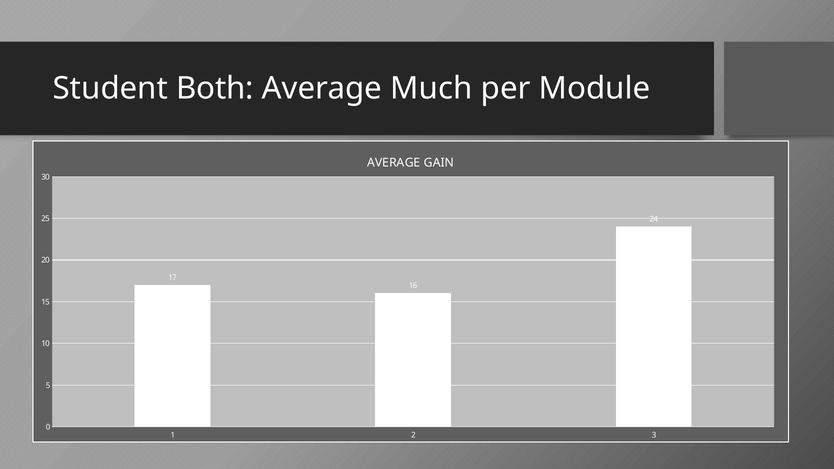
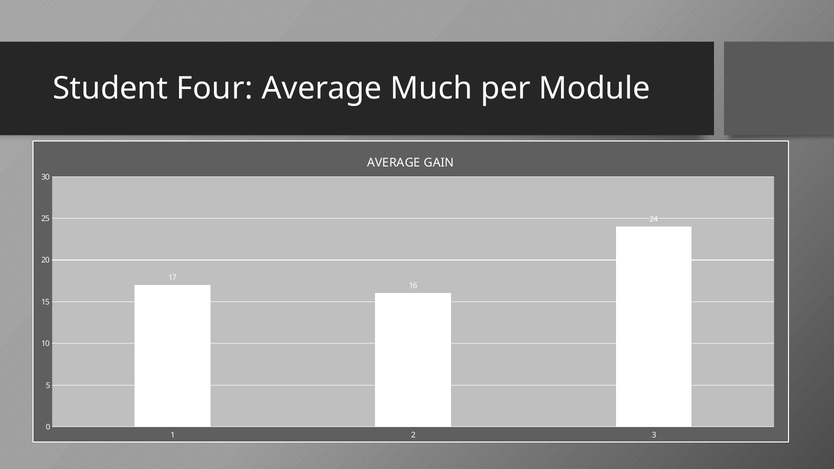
Both: Both -> Four (215, 88)
